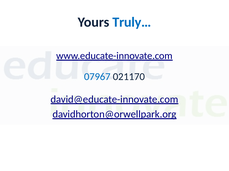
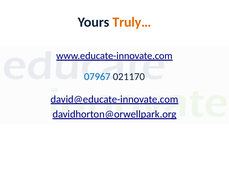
Truly… colour: blue -> orange (132, 22)
